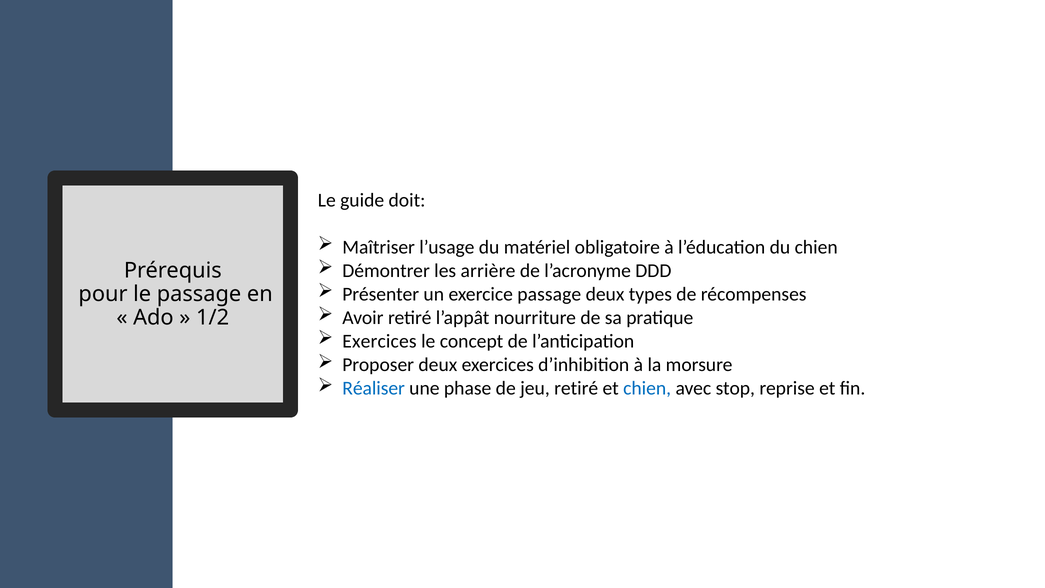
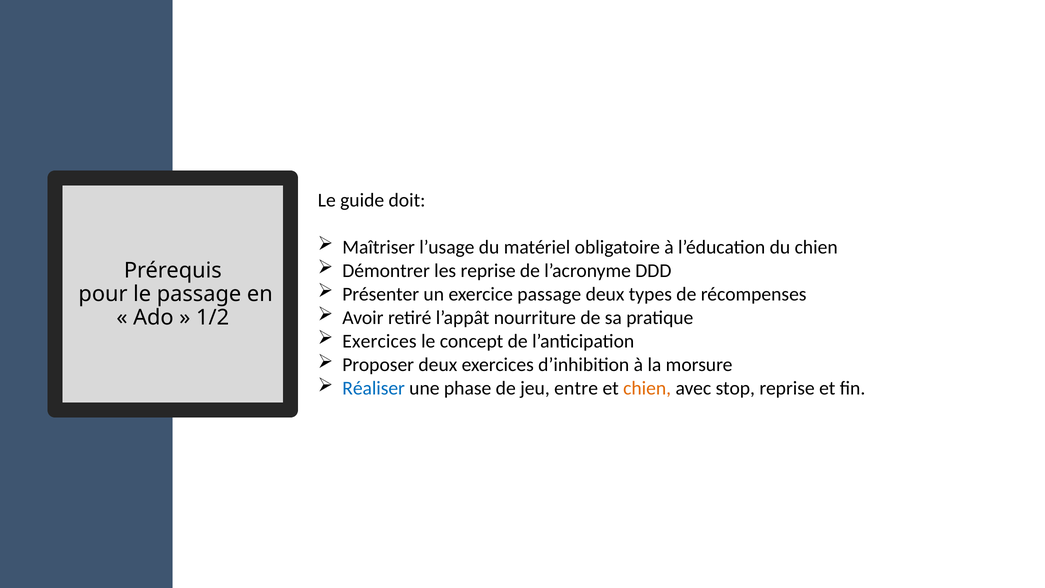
les arrière: arrière -> reprise (488, 271)
jeu retiré: retiré -> entre (576, 388)
chien colour: blue -> orange (647, 388)
